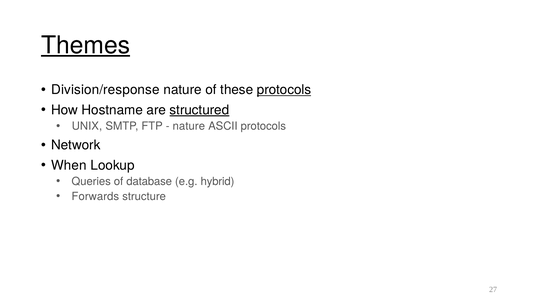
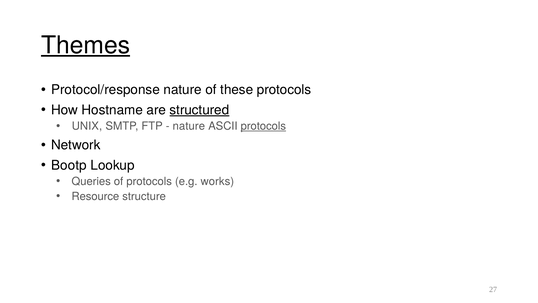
Division/response: Division/response -> Protocol/response (105, 90)
protocols underline: present -> none (284, 90)
protocols underline: none -> present (263, 126)
When: When -> Bootp (69, 165)
of database: database -> protocols (149, 181)
hybrid: hybrid -> works (217, 181)
Forwards: Forwards -> Resource (95, 196)
